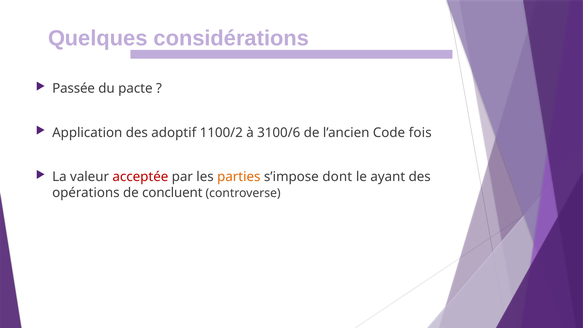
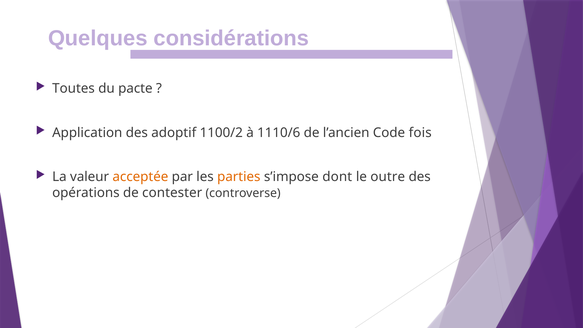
Passée: Passée -> Toutes (73, 88)
3100/6: 3100/6 -> 1110/6 (279, 133)
acceptée colour: red -> orange (140, 177)
ayant: ayant -> outre (388, 177)
concluent: concluent -> contester (172, 193)
